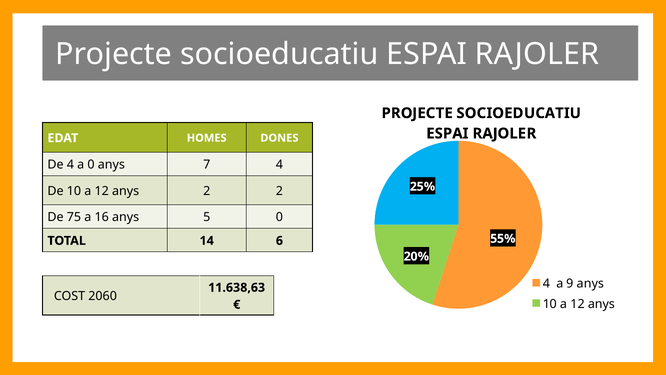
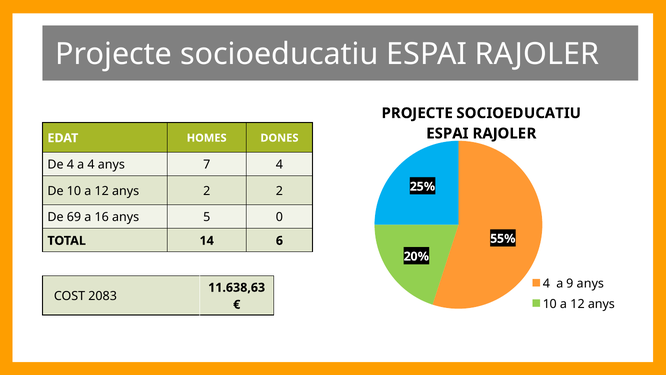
a 0: 0 -> 4 (91, 165)
75: 75 -> 69 (74, 217)
2060: 2060 -> 2083 (103, 296)
